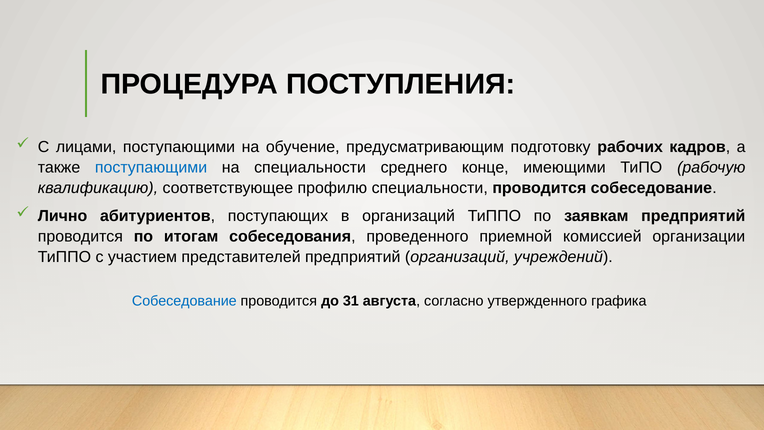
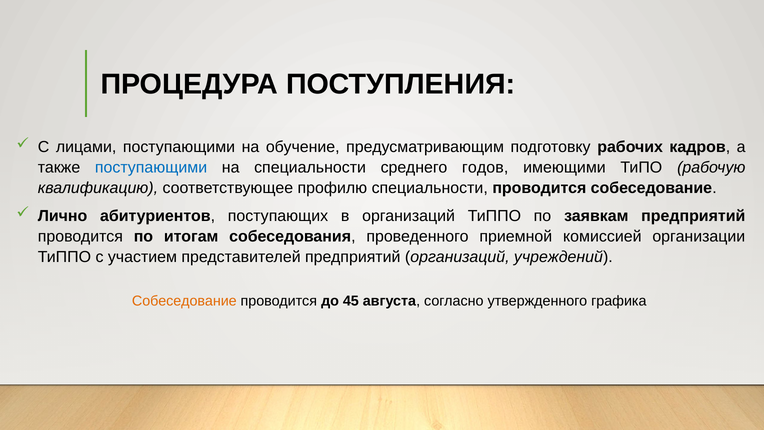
конце: конце -> годов (485, 167)
Собеседование colour: blue -> orange (184, 301)
31: 31 -> 45 (351, 301)
